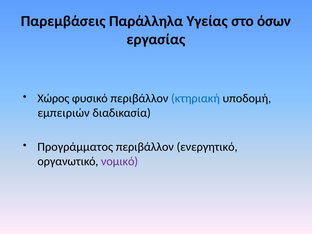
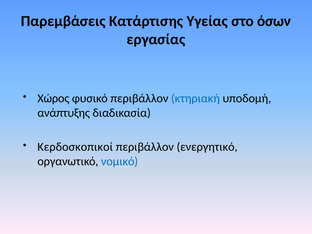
Παράλληλα: Παράλληλα -> Κατάρτισης (146, 21)
εμπειριών: εμπειριών -> ανάπτυξης (64, 113)
Προγράμματος: Προγράμματος -> Κερδοσκοπικοί (75, 147)
νομικό colour: purple -> blue (120, 161)
